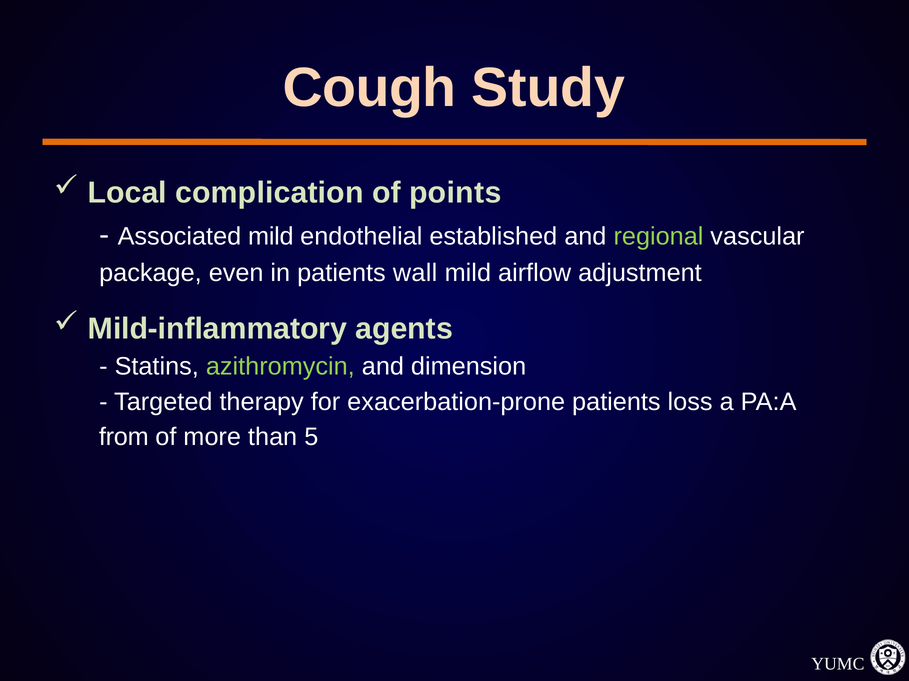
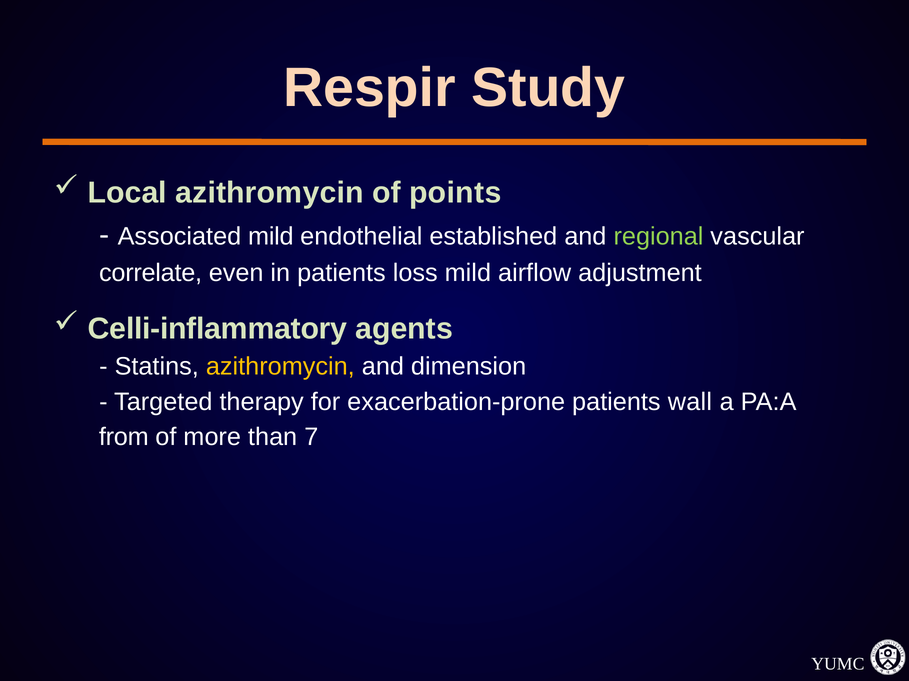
Cough: Cough -> Respir (369, 88)
Local complication: complication -> azithromycin (269, 193)
package: package -> correlate (151, 273)
wall: wall -> loss (415, 273)
Mild-inflammatory: Mild-inflammatory -> Celli-inflammatory (218, 329)
azithromycin colour: light green -> yellow (280, 367)
loss: loss -> wall (690, 402)
5: 5 -> 7 (311, 438)
